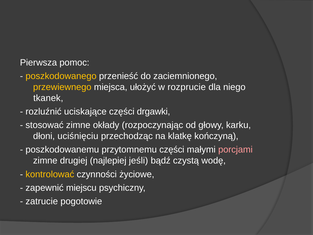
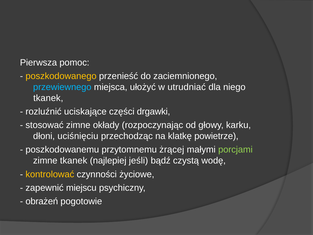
przewiewnego colour: yellow -> light blue (62, 87)
rozprucie: rozprucie -> utrudniać (187, 87)
kończyną: kończyną -> powietrze (216, 136)
przytomnemu części: części -> żrącej (172, 150)
porcjami colour: pink -> light green (235, 150)
zimne drugiej: drugiej -> tkanek (74, 161)
zatrucie: zatrucie -> obrażeń (42, 201)
